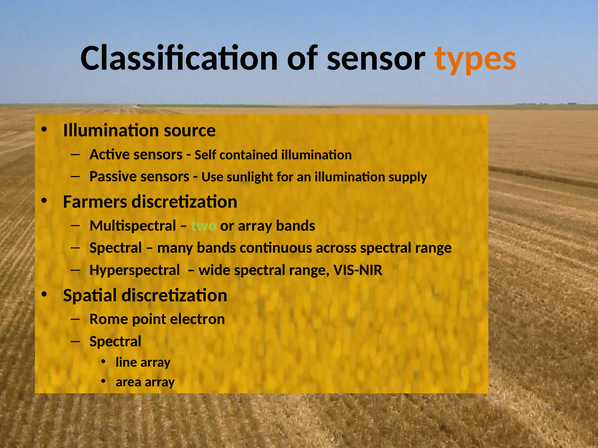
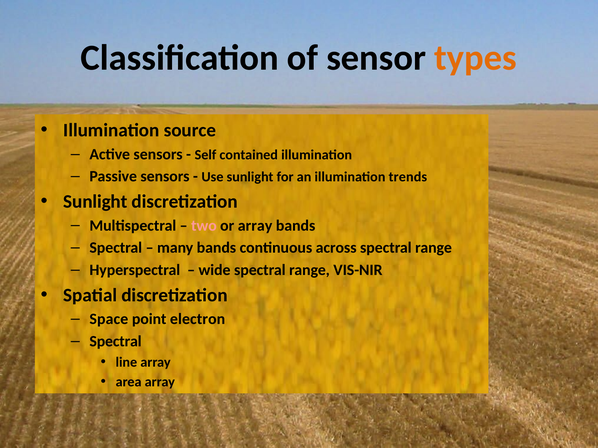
supply: supply -> trends (408, 177)
Farmers: Farmers -> Sunlight (95, 202)
two colour: light green -> pink (204, 226)
Rome: Rome -> Space (109, 319)
